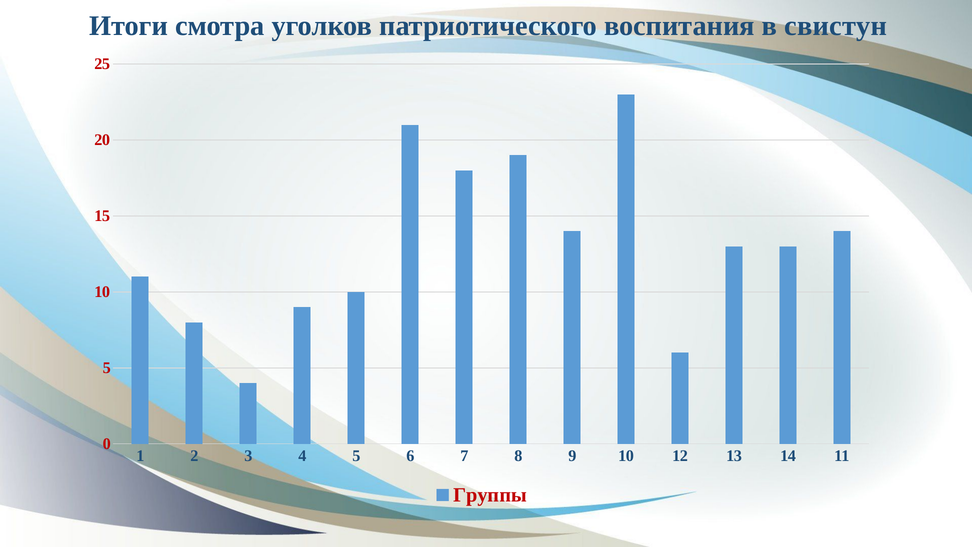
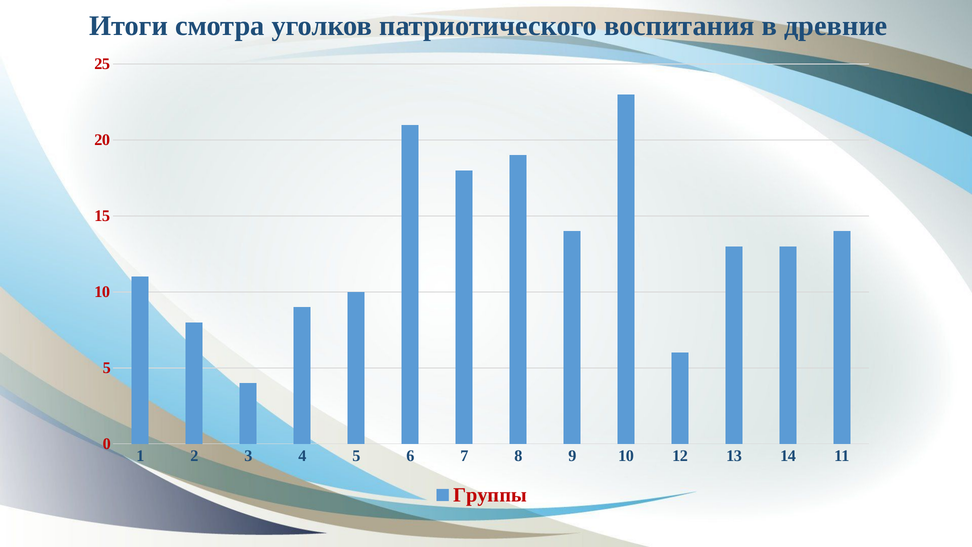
свистун: свистун -> древние (836, 26)
